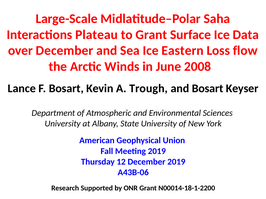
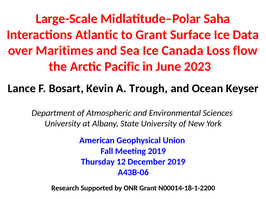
Plateau: Plateau -> Atlantic (97, 35)
over December: December -> Maritimes (65, 51)
Eastern: Eastern -> Canada (183, 51)
Winds: Winds -> Pacific (122, 67)
2008: 2008 -> 2023 (198, 67)
and Bosart: Bosart -> Ocean (208, 89)
